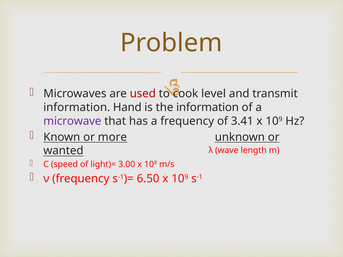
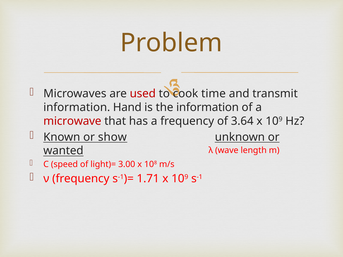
level: level -> time (214, 94)
microwave colour: purple -> red (72, 121)
3.41: 3.41 -> 3.64 (242, 121)
more: more -> show (112, 137)
6.50: 6.50 -> 1.71 (148, 179)
